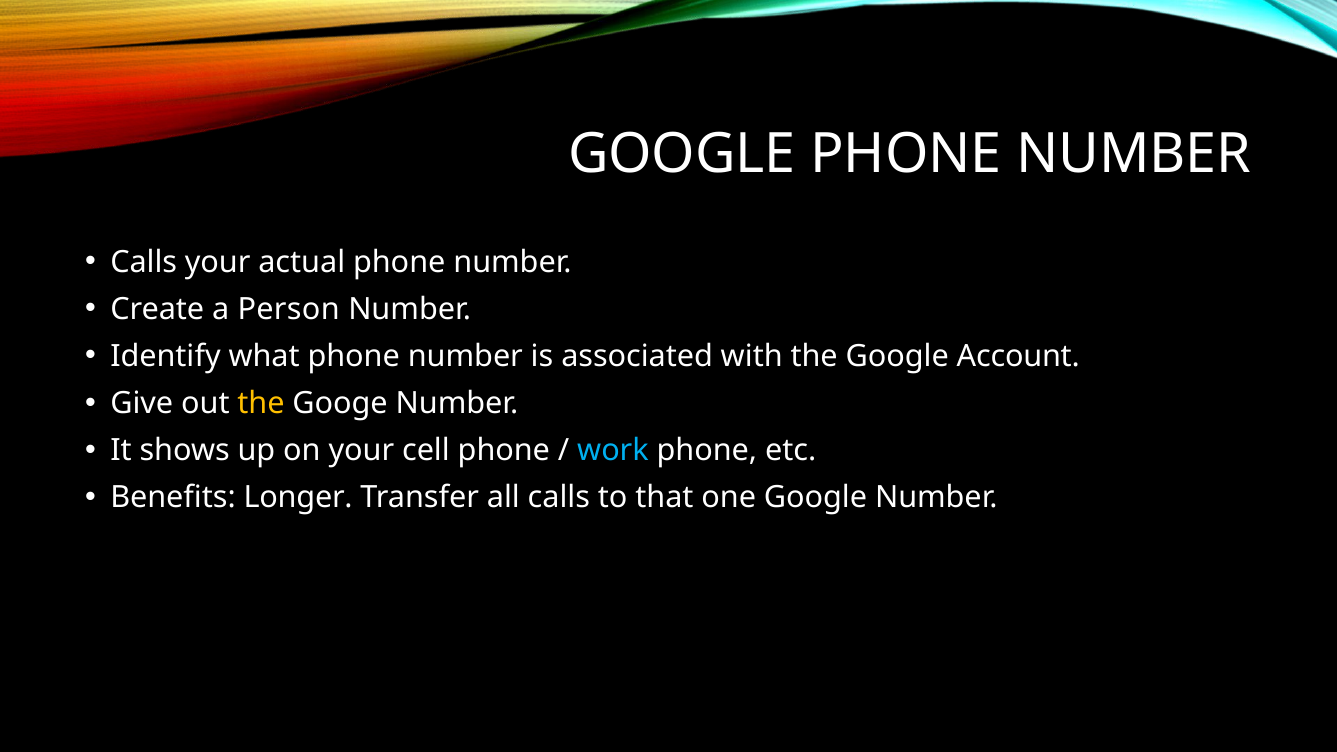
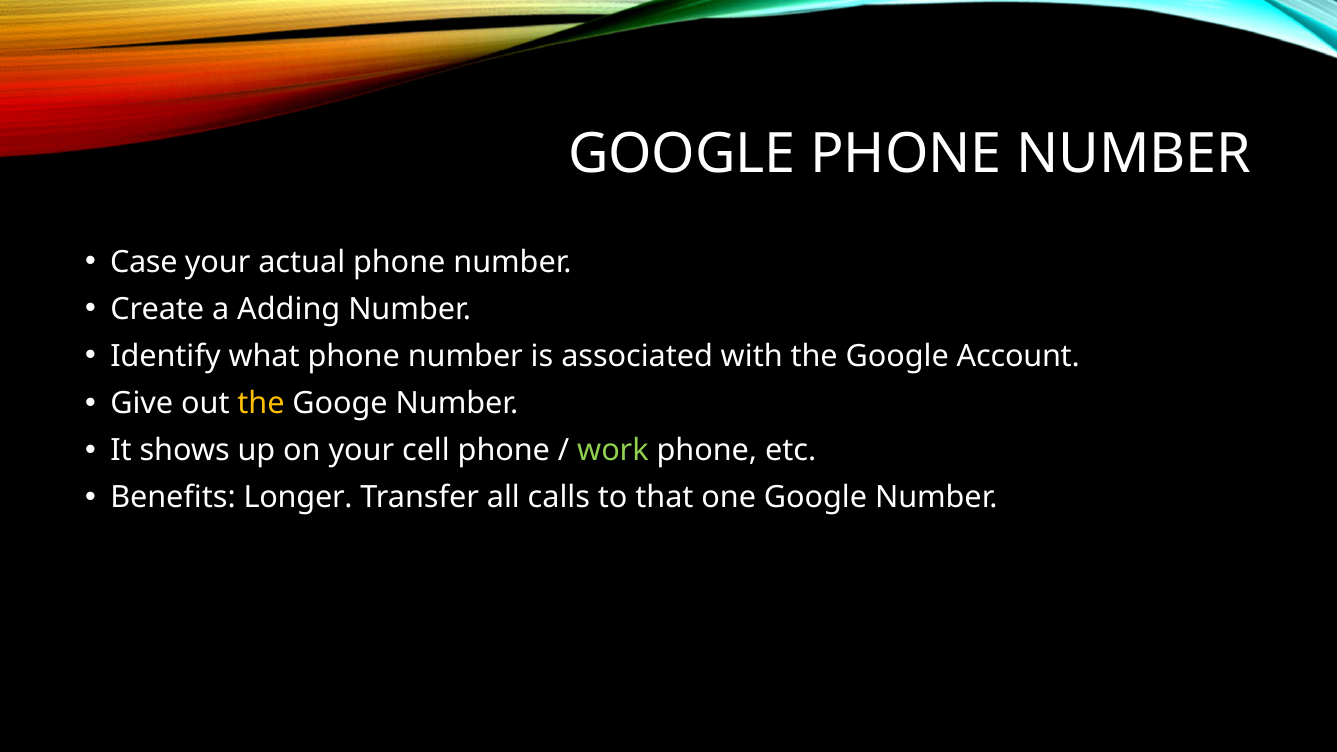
Calls: Calls -> Case (144, 262)
Person: Person -> Adding (289, 309)
work colour: light blue -> light green (613, 450)
